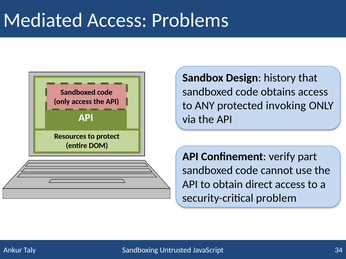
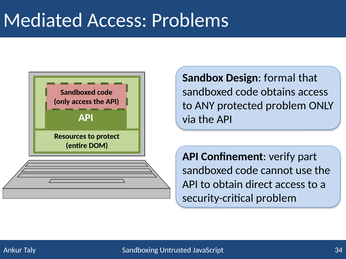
history: history -> formal (280, 78)
protected invoking: invoking -> problem (286, 106)
